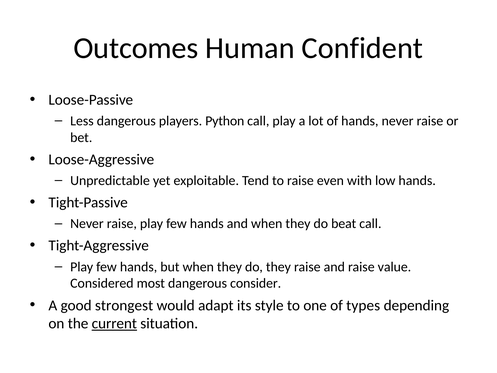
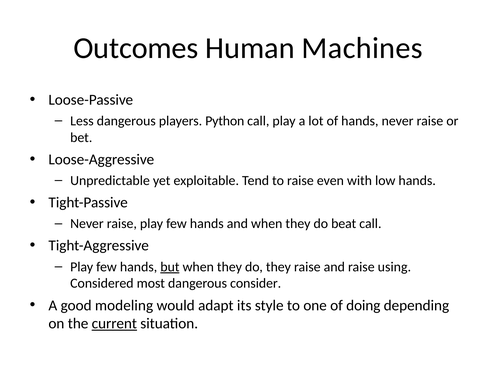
Confident: Confident -> Machines (362, 48)
but underline: none -> present (170, 267)
value: value -> using (394, 267)
strongest: strongest -> modeling (124, 305)
types: types -> doing (363, 305)
